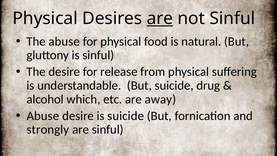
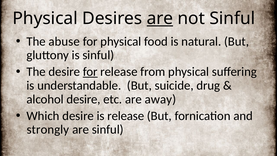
for underline: none -> present (90, 72)
alcohol which: which -> desire (84, 99)
Abuse: Abuse -> Which (43, 116)
is suicide: suicide -> release (126, 116)
